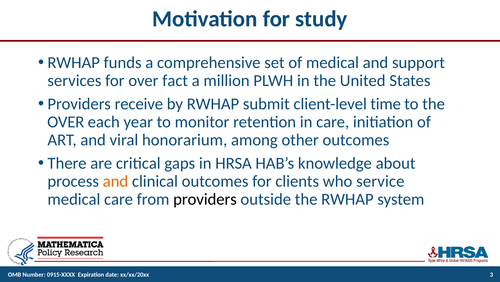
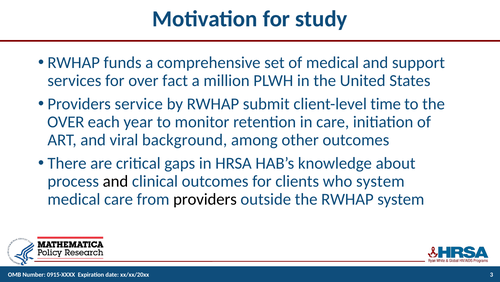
receive: receive -> service (139, 104)
honorarium: honorarium -> background (185, 140)
and colour: orange -> black (115, 181)
who service: service -> system (380, 181)
